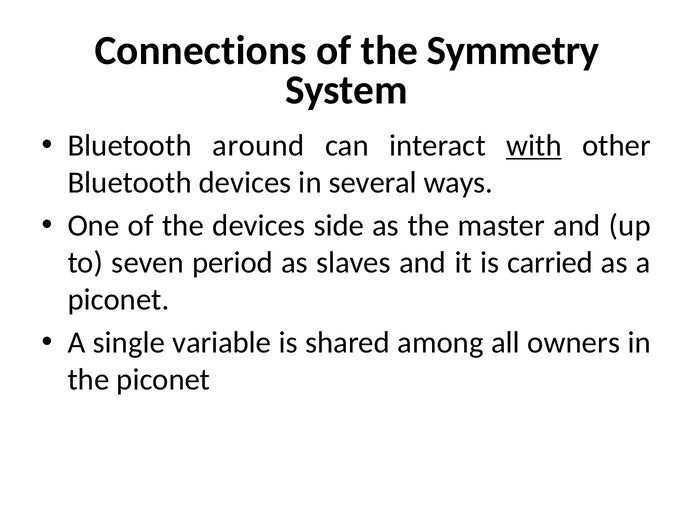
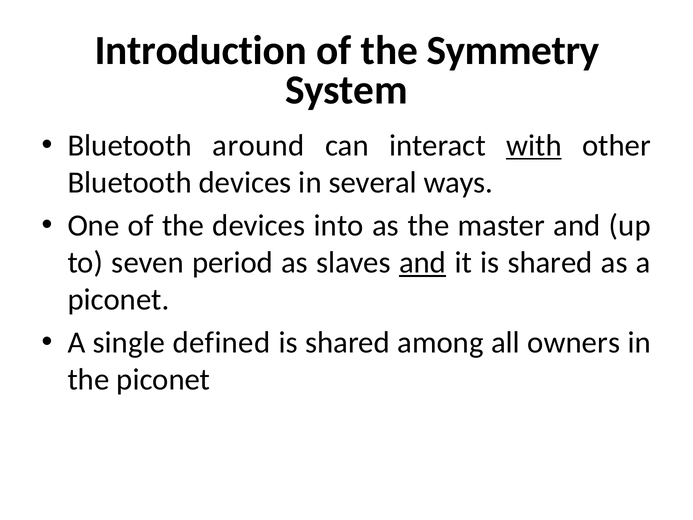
Connections: Connections -> Introduction (201, 50)
side: side -> into (339, 225)
and underline: none -> present (423, 262)
it is carried: carried -> shared (550, 262)
variable: variable -> defined (222, 343)
